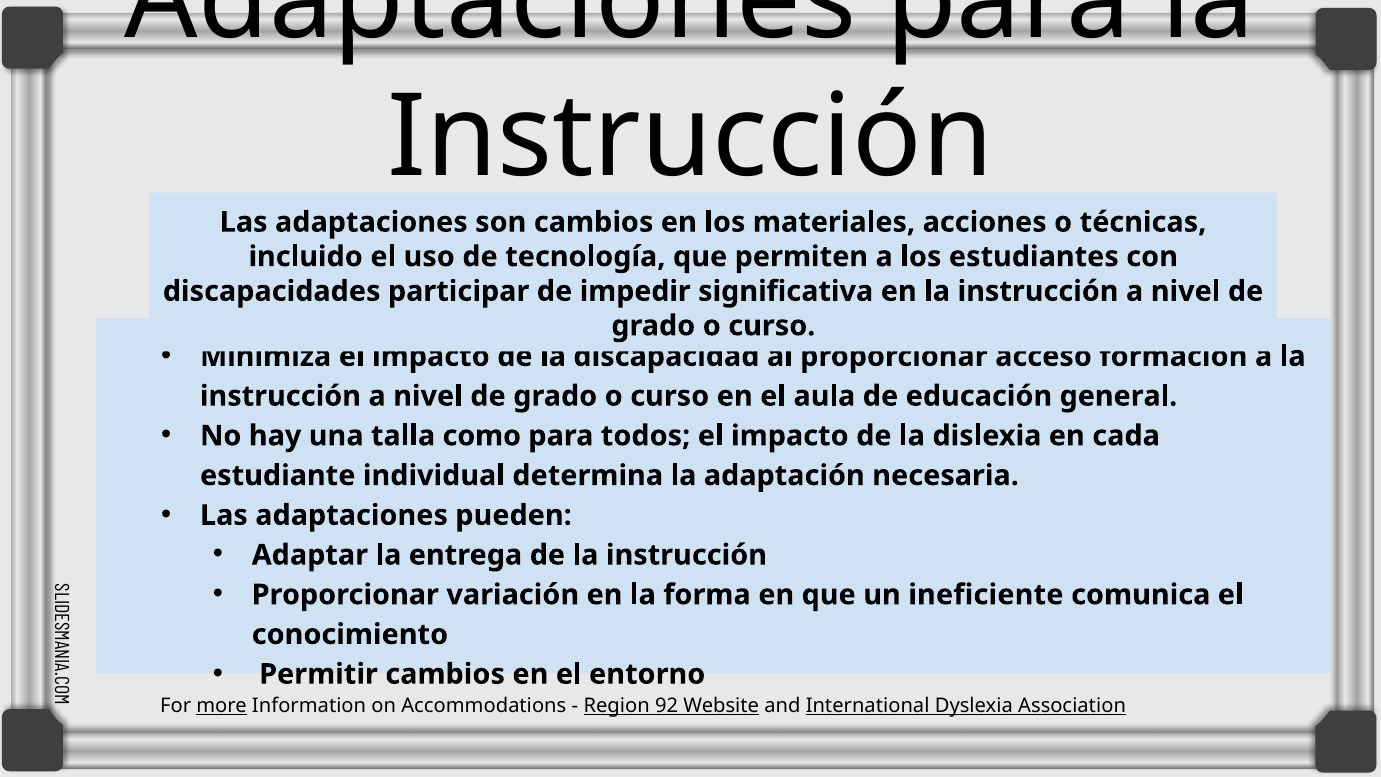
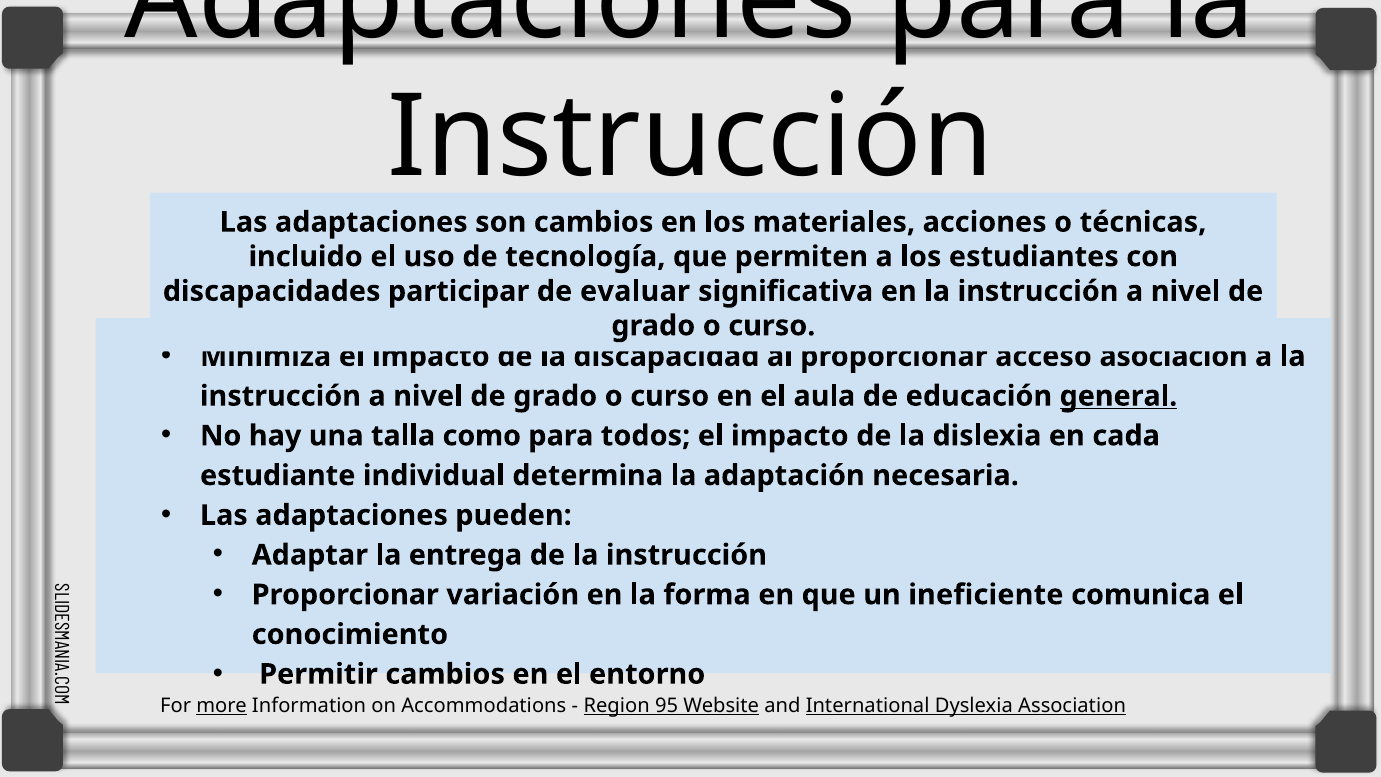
impedir: impedir -> evaluar (635, 291)
formación: formación -> asociación (1174, 356)
general underline: none -> present (1118, 396)
92: 92 -> 95 (667, 705)
